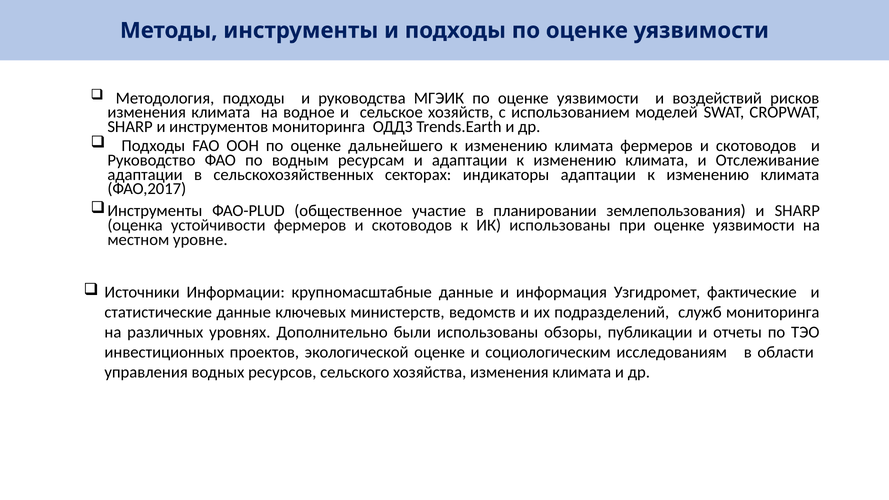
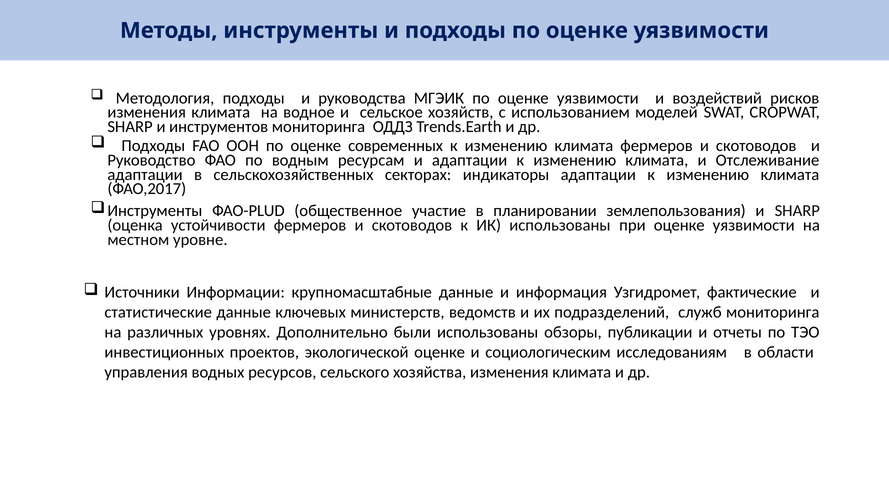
дальнейшего: дальнейшего -> современных (396, 146)
